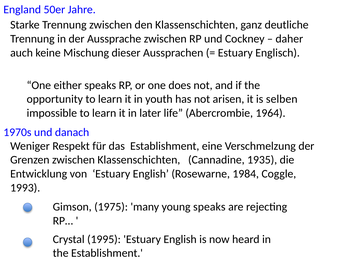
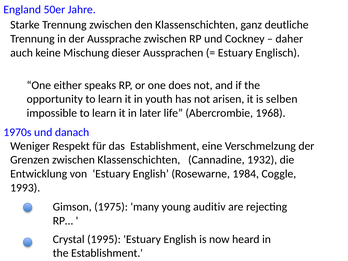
1964: 1964 -> 1968 (271, 113)
1935: 1935 -> 1932 (262, 160)
young speaks: speaks -> auditiv (209, 207)
